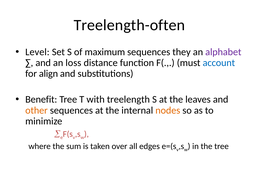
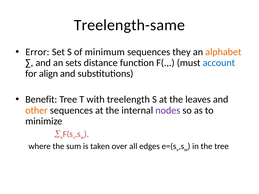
Treelength-often: Treelength-often -> Treelength-same (129, 25)
Level: Level -> Error (37, 52)
maximum: maximum -> minimum (105, 52)
alphabet colour: purple -> orange (223, 52)
loss: loss -> sets (73, 63)
nodes colour: orange -> purple (168, 110)
